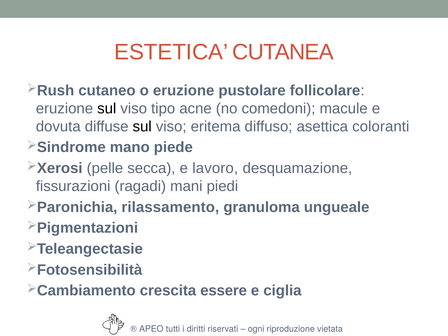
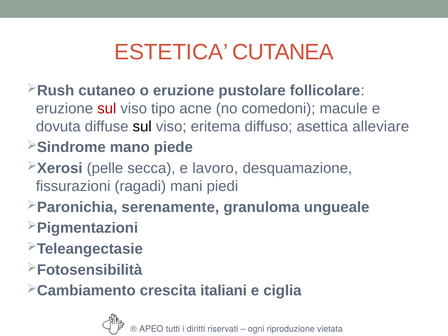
sul colour: black -> red (107, 109)
coloranti: coloranti -> alleviare (381, 126)
rilassamento: rilassamento -> serenamente (170, 207)
essere: essere -> italiani (224, 291)
